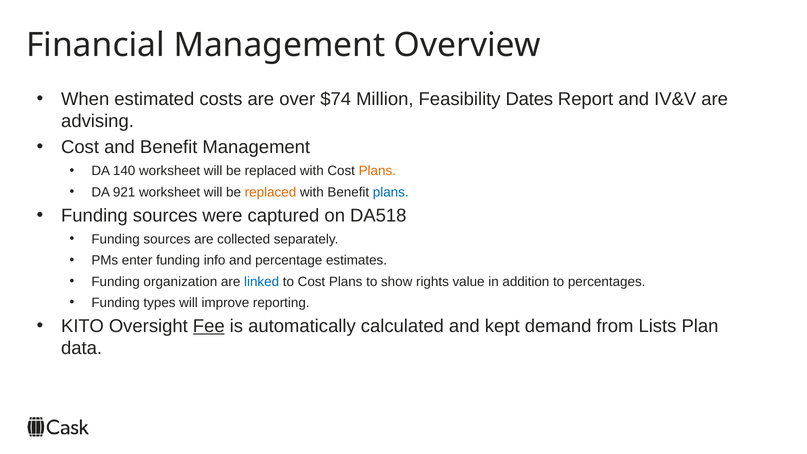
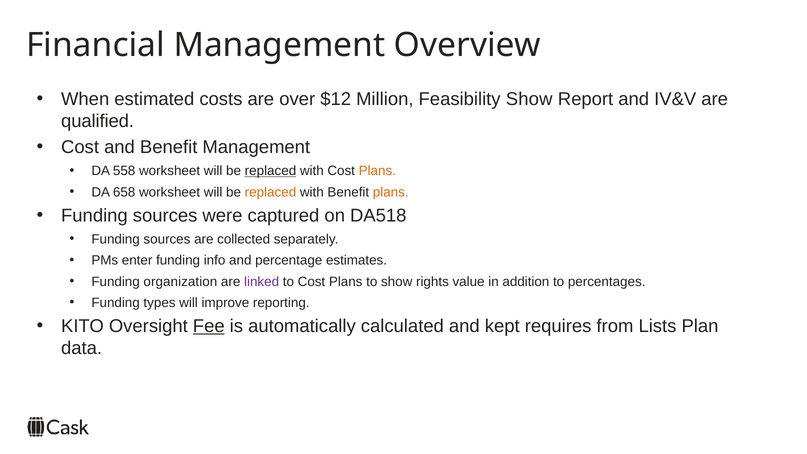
$74: $74 -> $12 (336, 99)
Feasibility Dates: Dates -> Show (529, 99)
advising: advising -> qualified (98, 121)
140: 140 -> 558 (124, 171)
replaced underline: none -> present (270, 171)
921: 921 -> 658 (124, 192)
plans colour: blue -> orange (391, 192)
linked colour: blue -> purple (262, 282)
demand: demand -> requires (558, 326)
